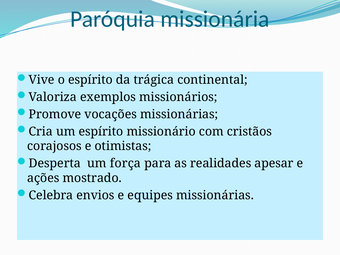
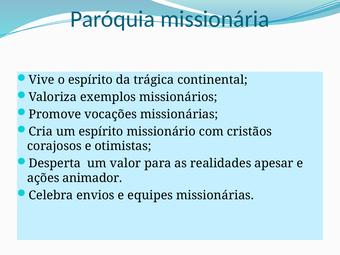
força: força -> valor (125, 163)
mostrado: mostrado -> animador (92, 178)
